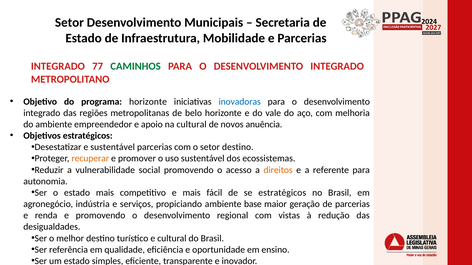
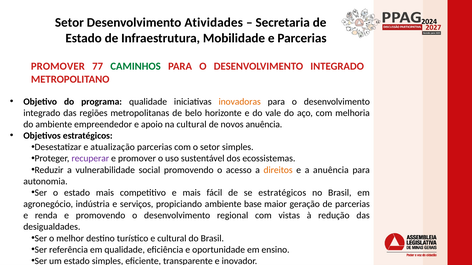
Municipais: Municipais -> Atividades (214, 22)
INTEGRADO: INTEGRADO -> PROMOVER (58, 66)
programa horizonte: horizonte -> qualidade (148, 102)
inovadoras colour: blue -> orange (240, 102)
e sustentável: sustentável -> atualização (113, 147)
setor destino: destino -> simples (238, 147)
recuperar colour: orange -> purple (90, 159)
a referente: referente -> anuência (331, 170)
